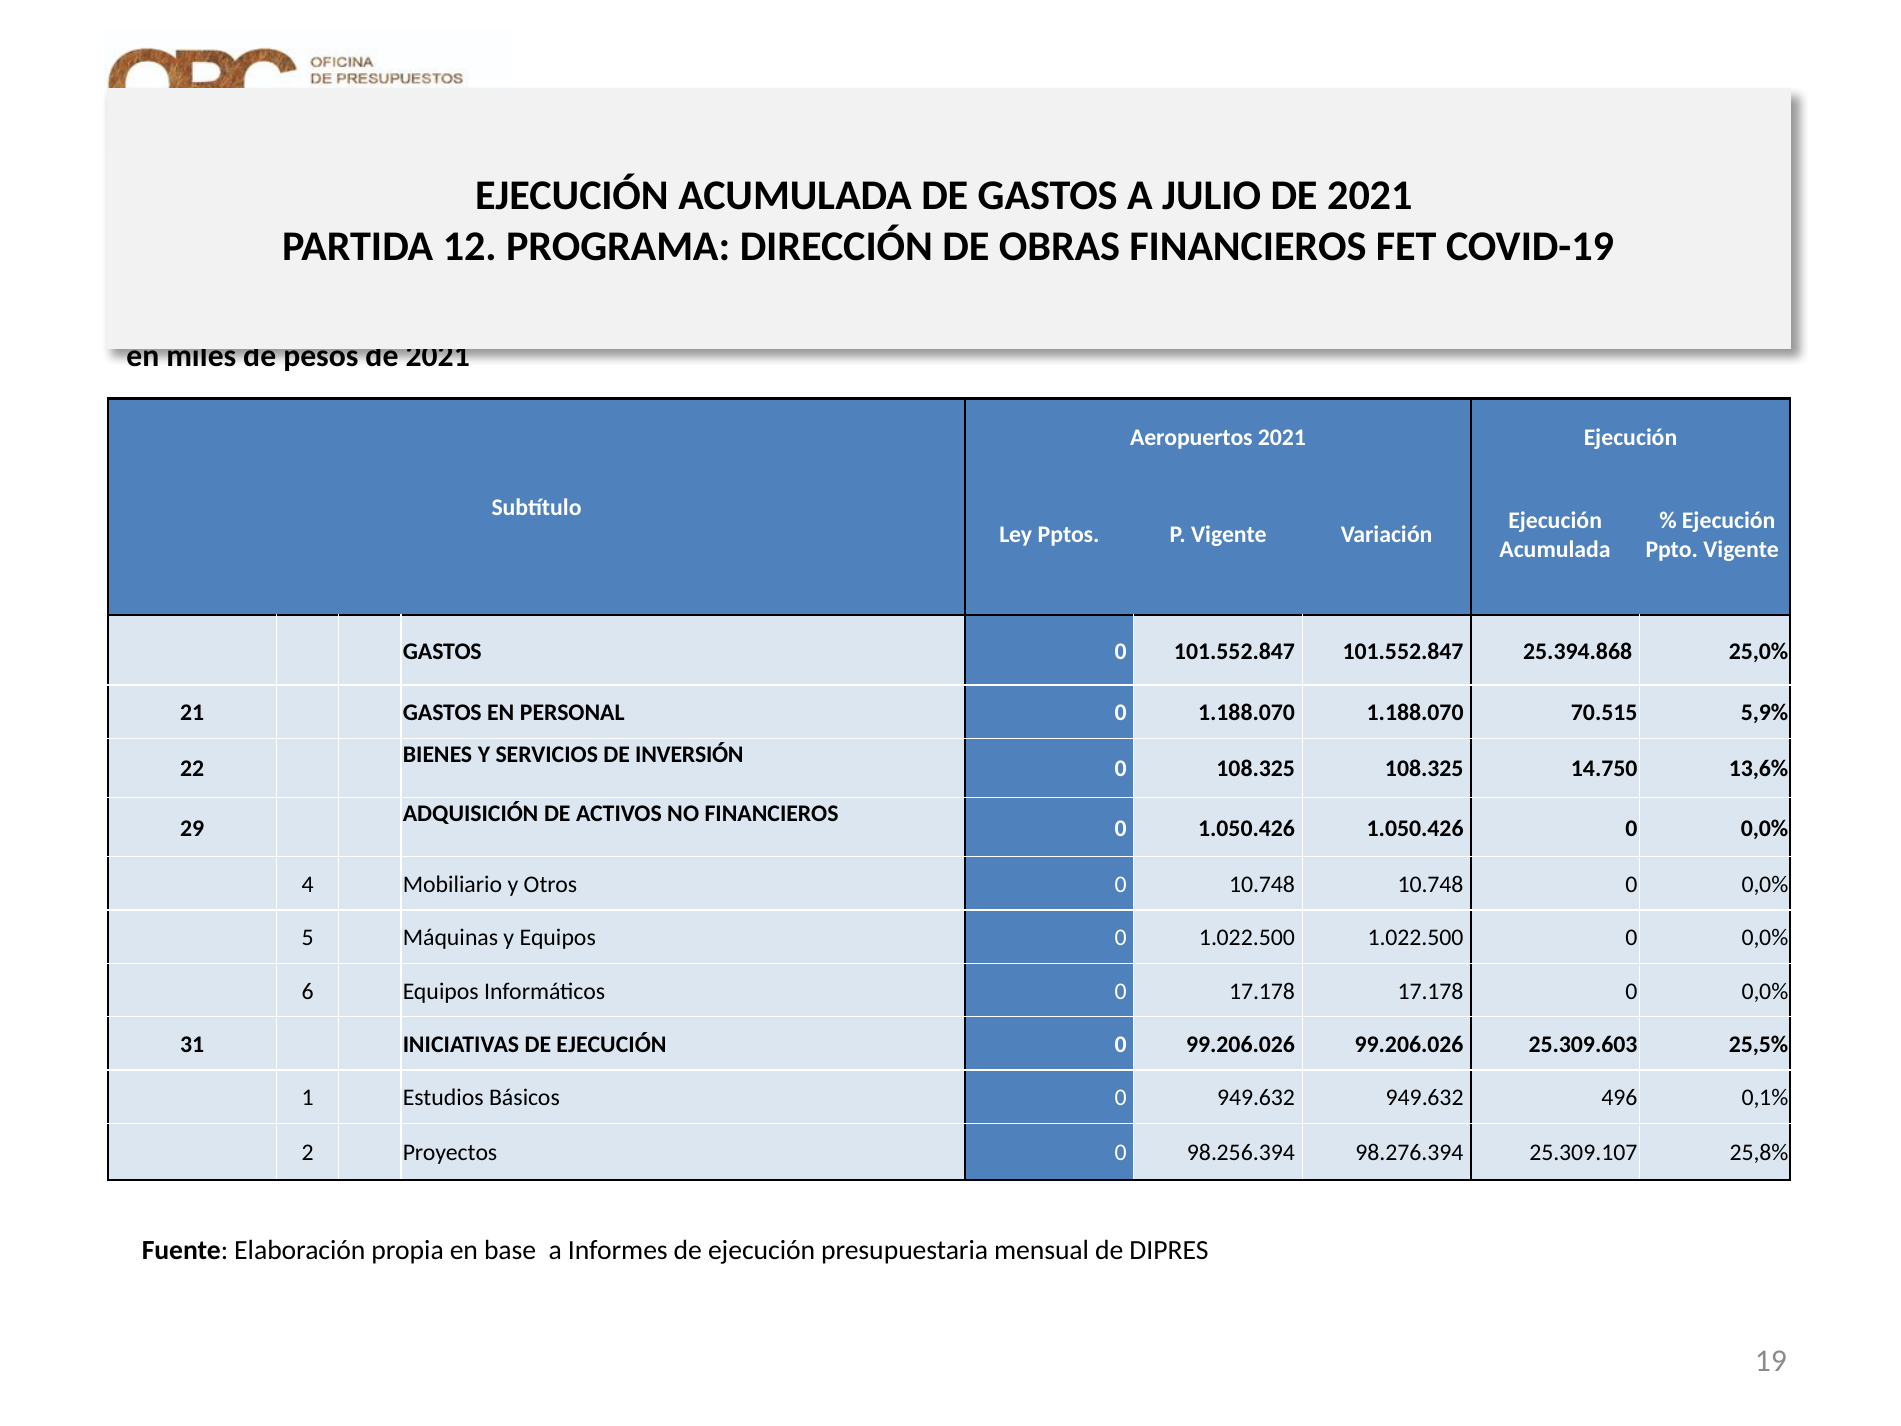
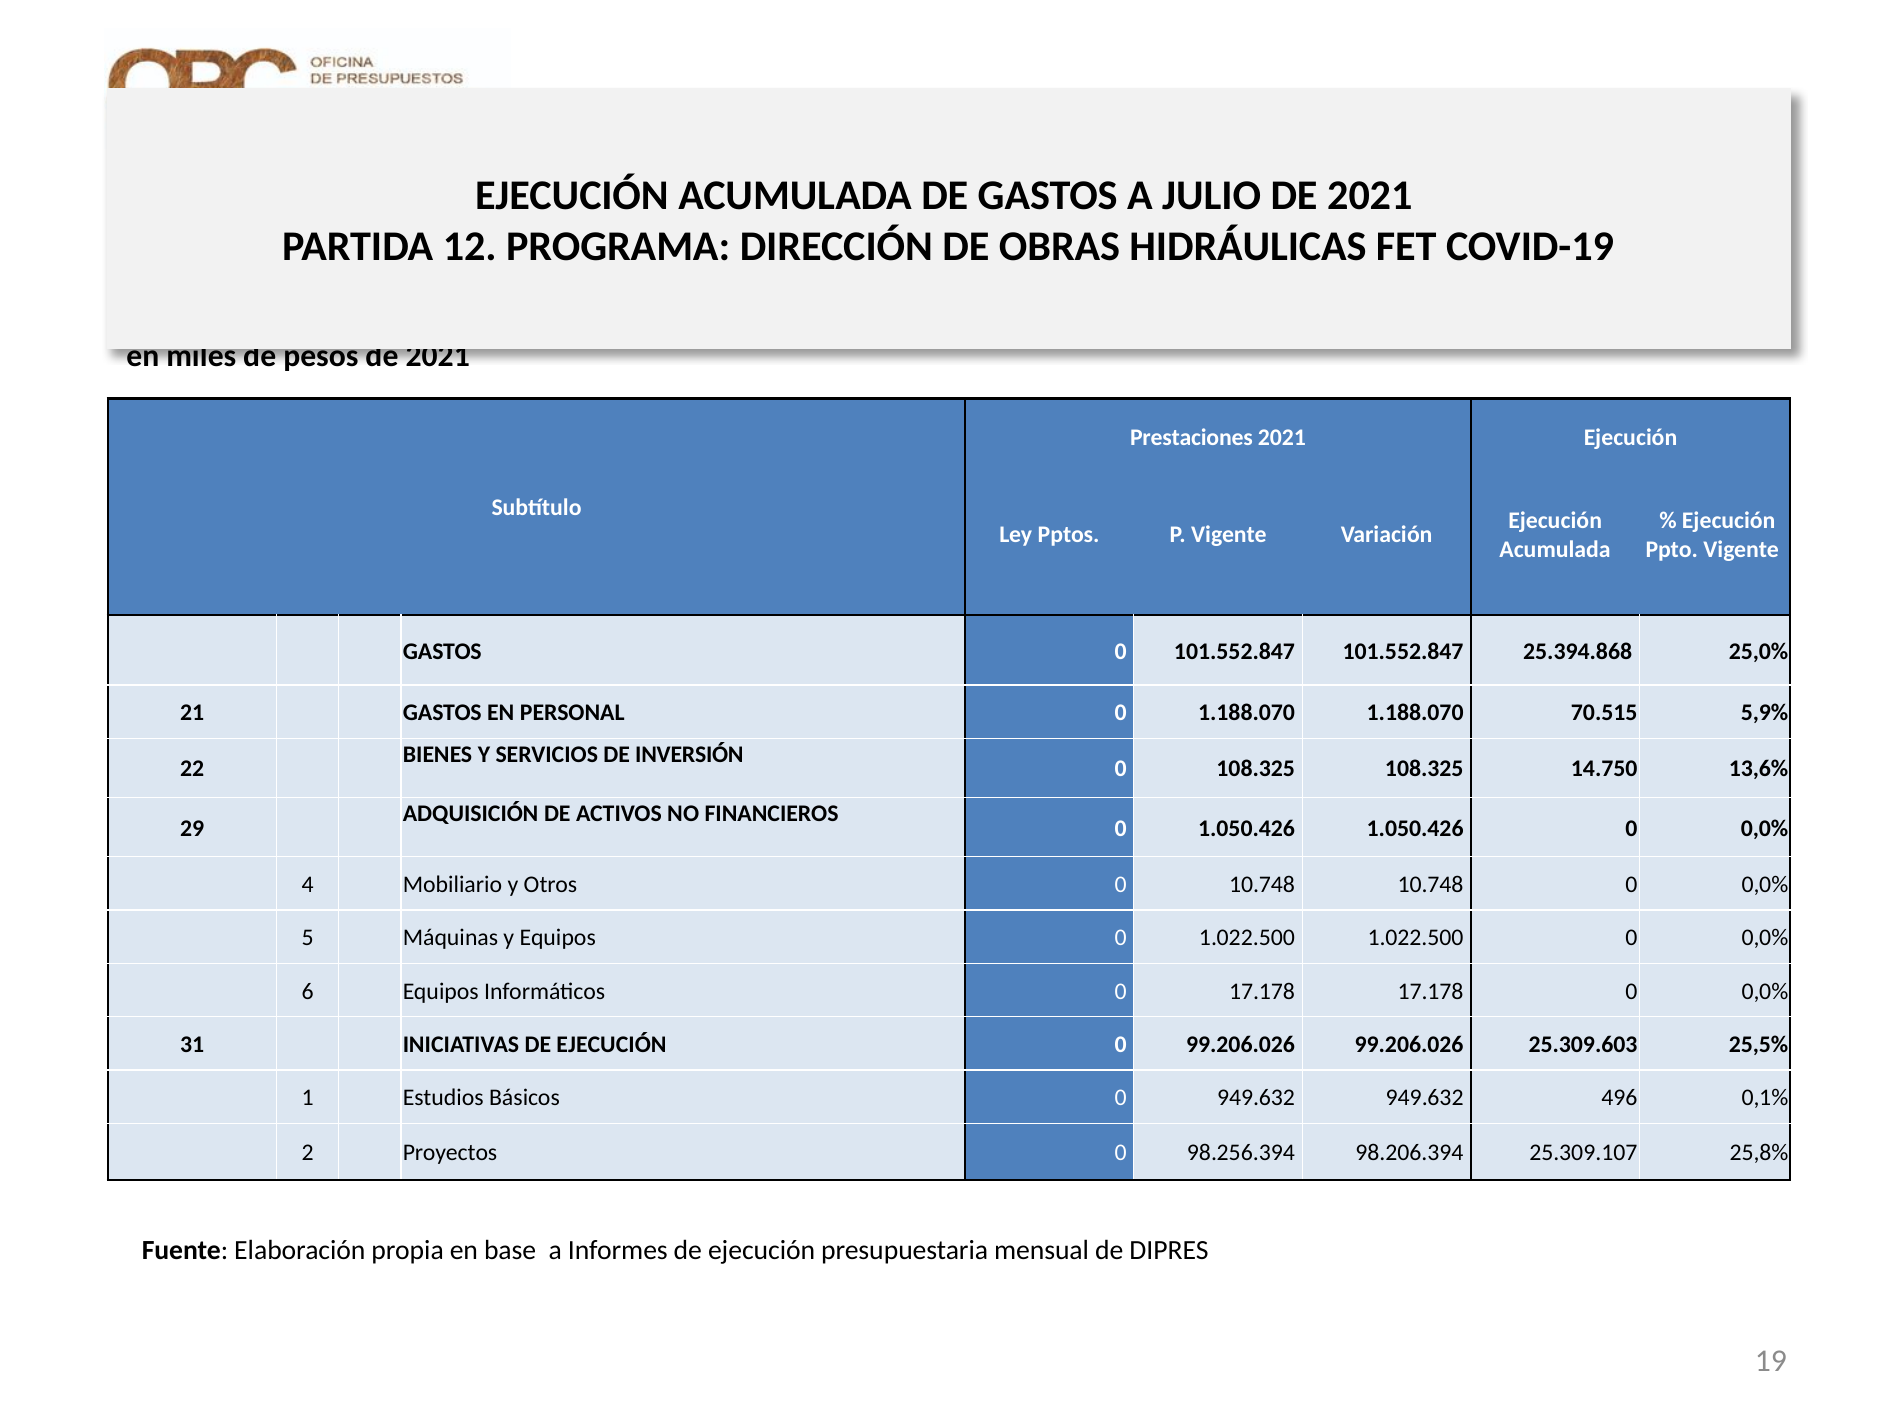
OBRAS FINANCIEROS: FINANCIEROS -> HIDRÁULICAS (1248, 247)
Aeropuertos: Aeropuertos -> Prestaciones (1191, 438)
98.276.394: 98.276.394 -> 98.206.394 (1410, 1153)
